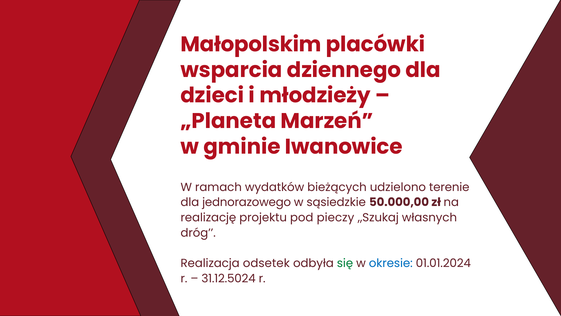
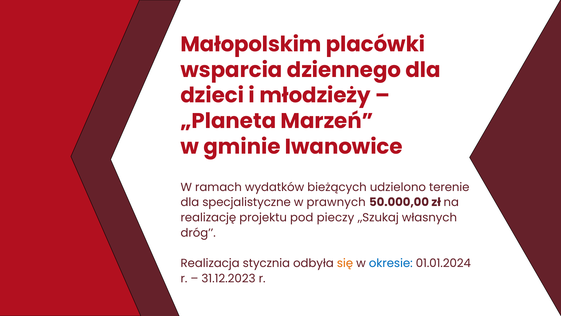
jednorazowego: jednorazowego -> specjalistyczne (247, 202)
sąsiedzkie: sąsiedzkie -> prawnych (336, 202)
odsetek: odsetek -> stycznia (266, 263)
się colour: green -> orange (345, 263)
31.12.5024: 31.12.5024 -> 31.12.2023 (229, 278)
